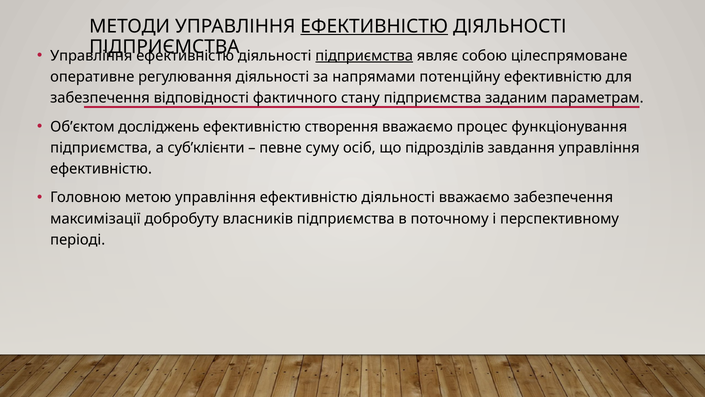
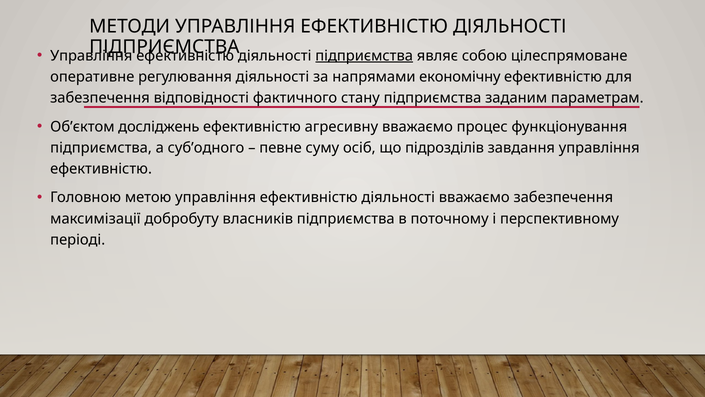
ЕФЕКТИВНІСТЮ underline: present -> none (374, 26)
потенційну: потенційну -> економічну (460, 77)
створення: створення -> агресивну (341, 127)
суб’клієнти: суб’клієнти -> суб’одного (206, 148)
